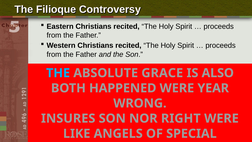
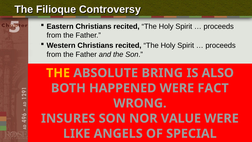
THE colour: light blue -> yellow (58, 73)
GRACE: GRACE -> BRING (162, 73)
YEAR: YEAR -> FACT (213, 88)
RIGHT: RIGHT -> VALUE (181, 118)
